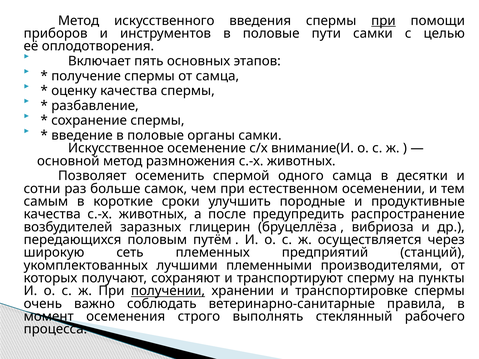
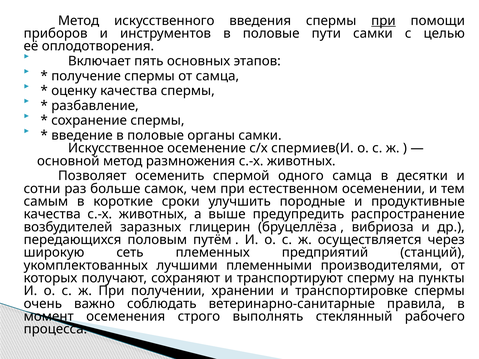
внимание(И: внимание(И -> спермиев(И (312, 148)
после: после -> выше (227, 214)
получении underline: present -> none (168, 291)
